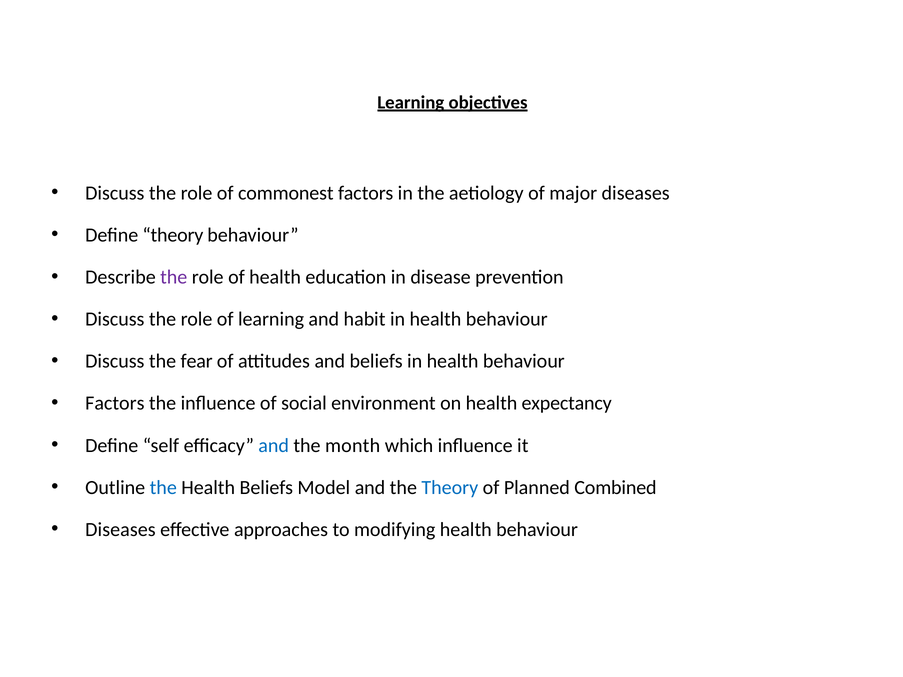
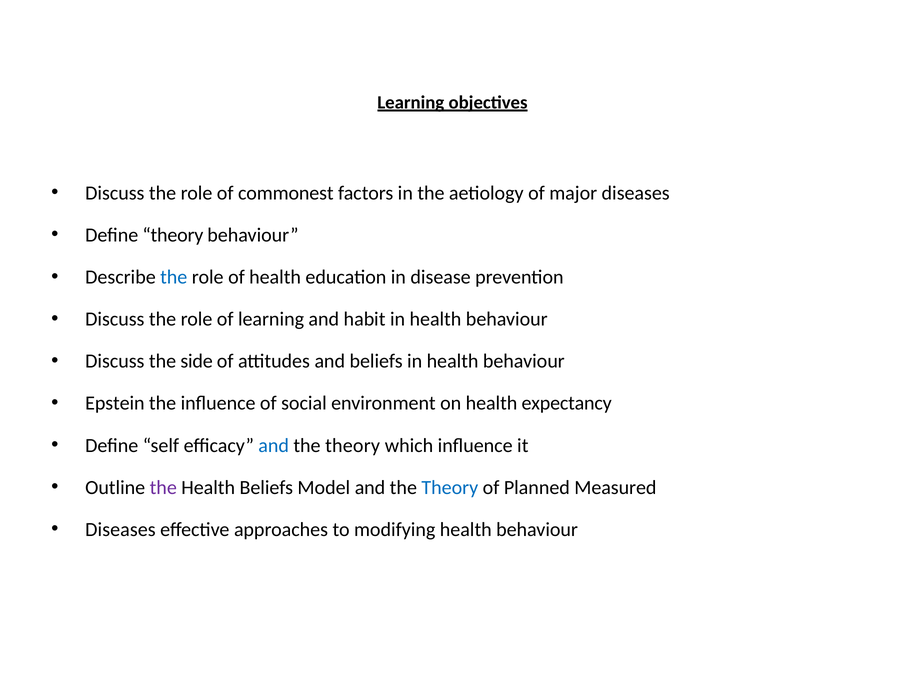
the colour: purple -> blue (174, 277)
fear: fear -> side (197, 361)
Factors: Factors -> Epstein (115, 403)
month: month -> theory (353, 446)
the colour: blue -> purple (163, 488)
Combined: Combined -> Measured (615, 488)
